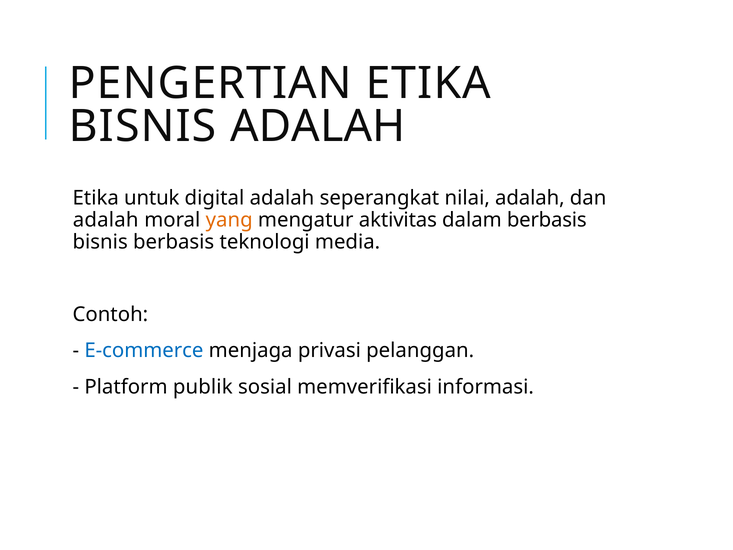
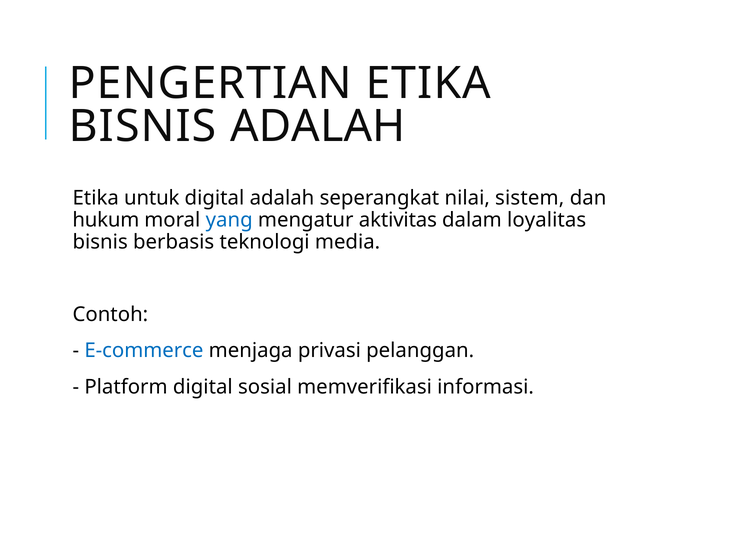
nilai adalah: adalah -> sistem (530, 198)
adalah: adalah -> hukum (106, 220)
yang colour: orange -> blue (229, 220)
dalam berbasis: berbasis -> loyalitas (547, 220)
Platform publik: publik -> digital (203, 387)
